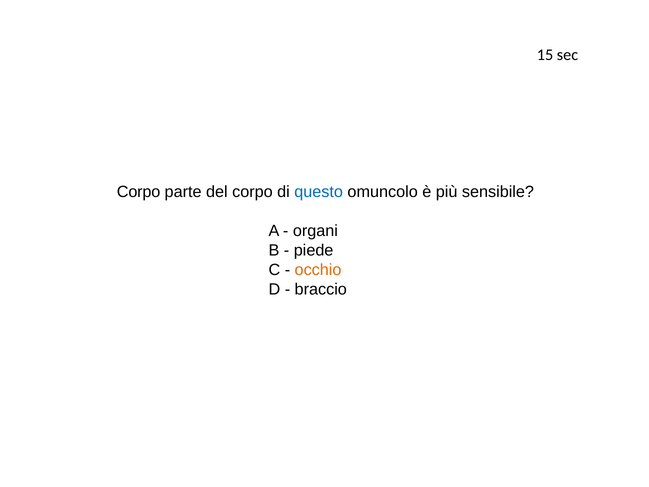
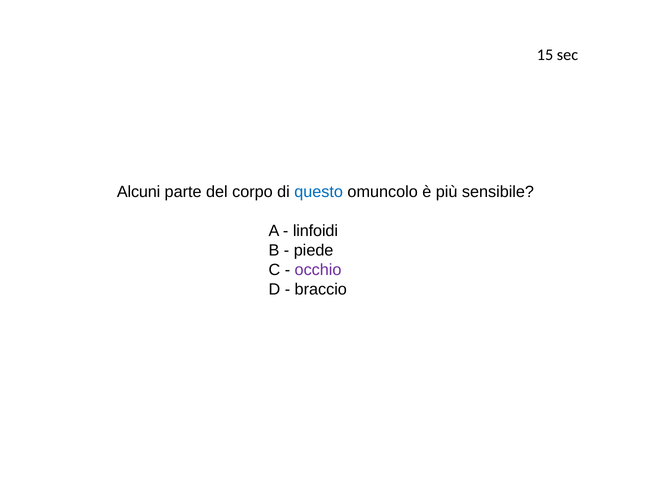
Corpo: Corpo -> Alcuni (139, 192)
organi: organi -> linfoidi (315, 231)
occhio colour: orange -> purple (318, 270)
